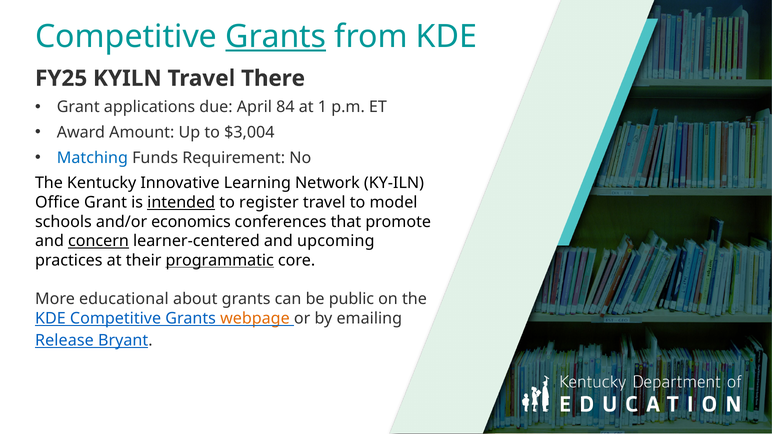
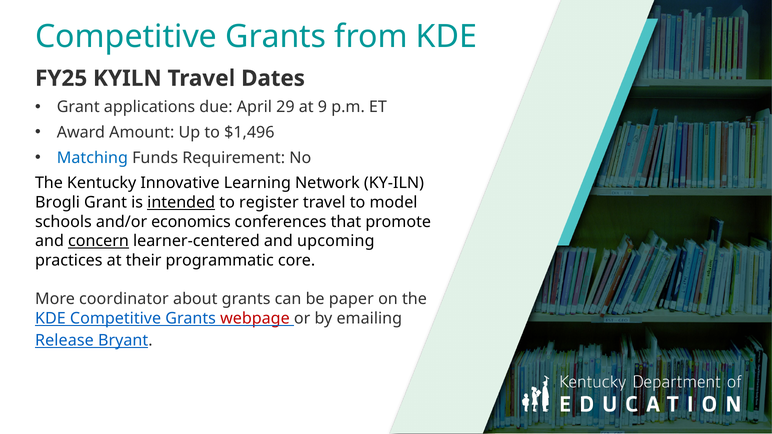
Grants underline: present -> none (276, 37)
There: There -> Dates (273, 78)
84: 84 -> 29 (285, 107)
1: 1 -> 9 (322, 107)
$3,004: $3,004 -> $1,496 (249, 133)
Office: Office -> Brogli (58, 203)
programmatic underline: present -> none (220, 260)
educational: educational -> coordinator (124, 299)
public: public -> paper (351, 299)
webpage colour: orange -> red (255, 318)
